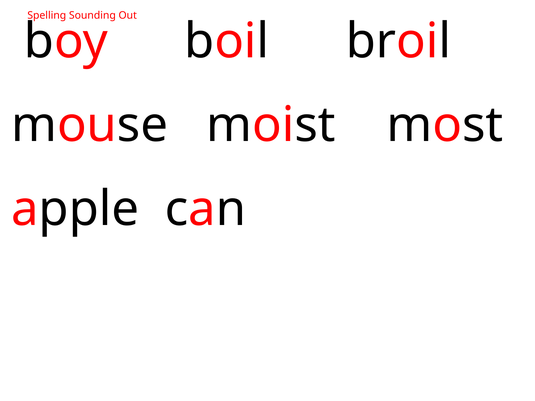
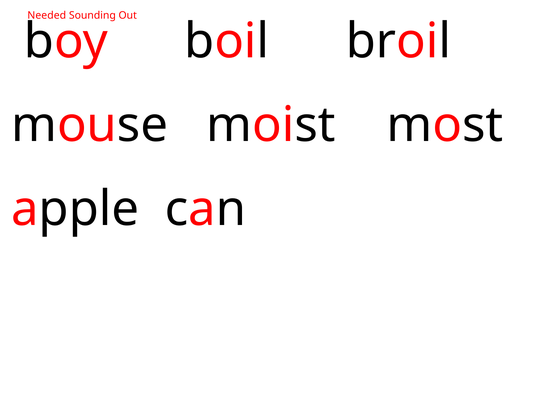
Spelling: Spelling -> Needed (47, 16)
